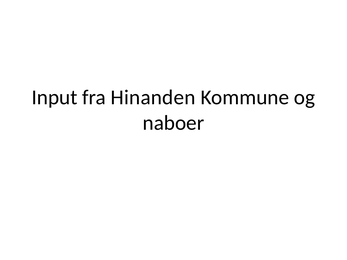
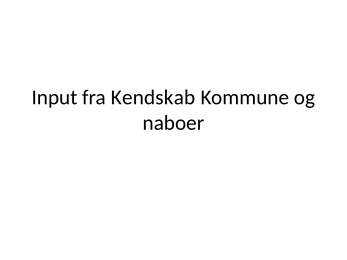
Hinanden: Hinanden -> Kendskab (153, 97)
